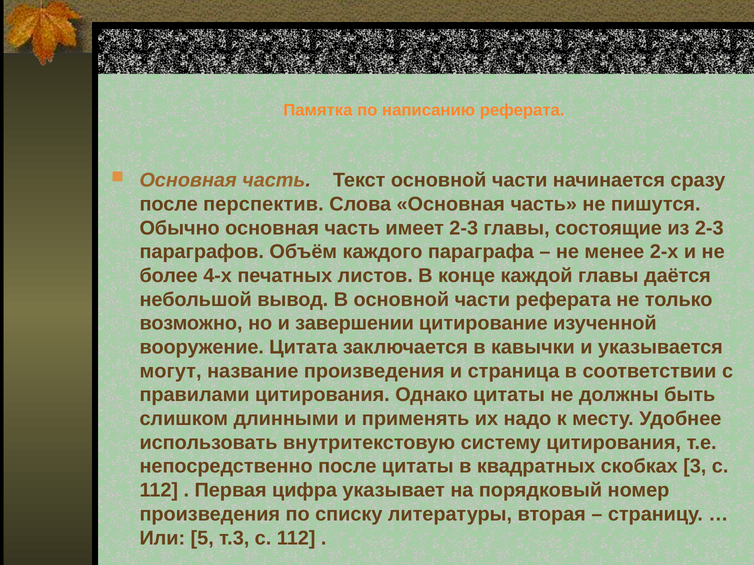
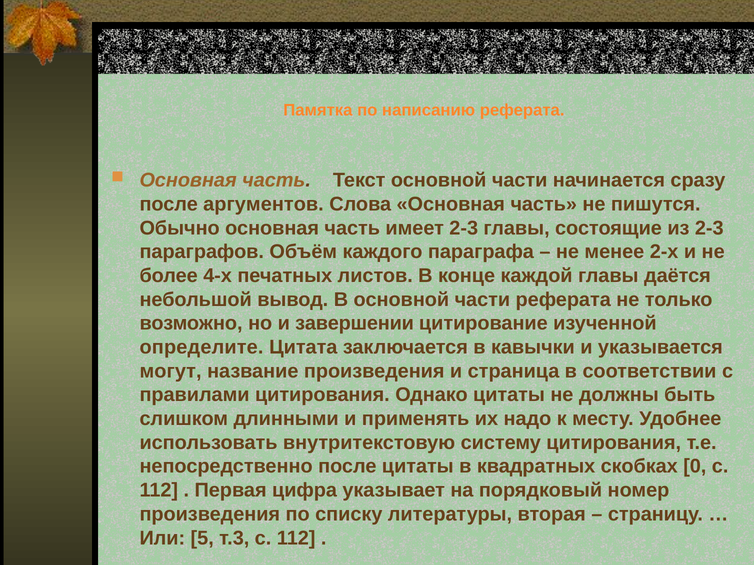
перспектив: перспектив -> аргументов (263, 204)
вооружение: вооружение -> определите (202, 348)
3: 3 -> 0 (695, 467)
